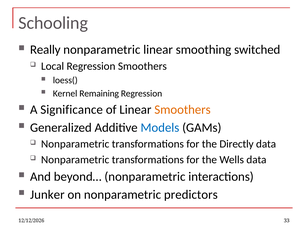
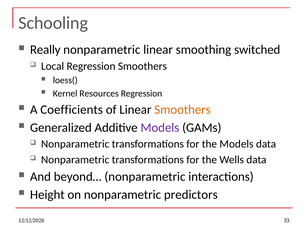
Remaining: Remaining -> Resources (99, 93)
Significance: Significance -> Coefficients (72, 110)
Models colour: blue -> purple (160, 128)
the Directly: Directly -> Models (236, 144)
Junker: Junker -> Height (47, 195)
